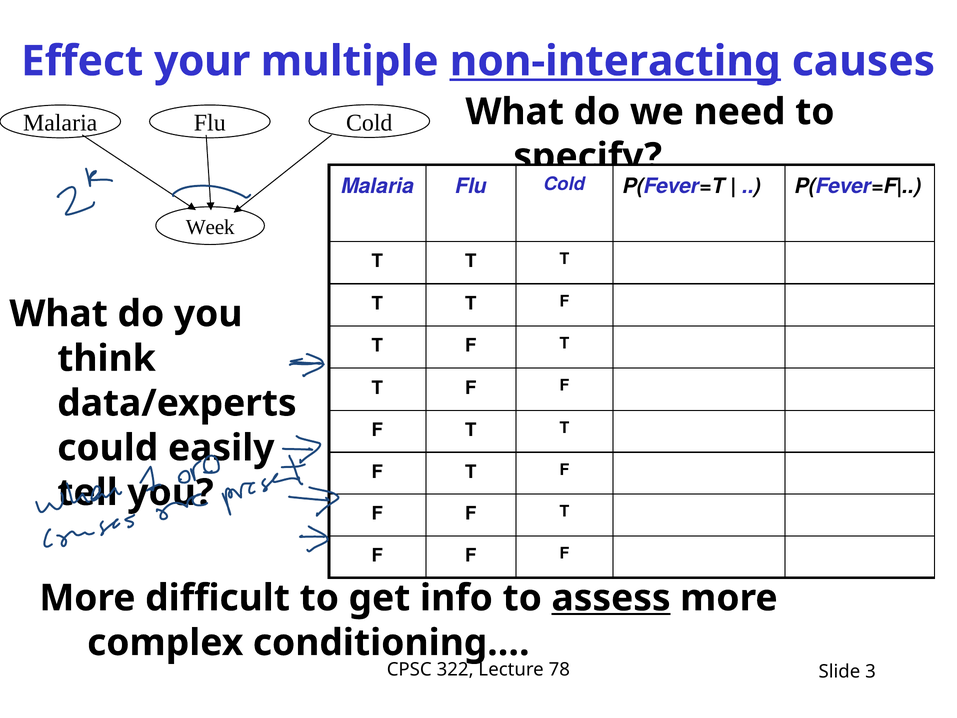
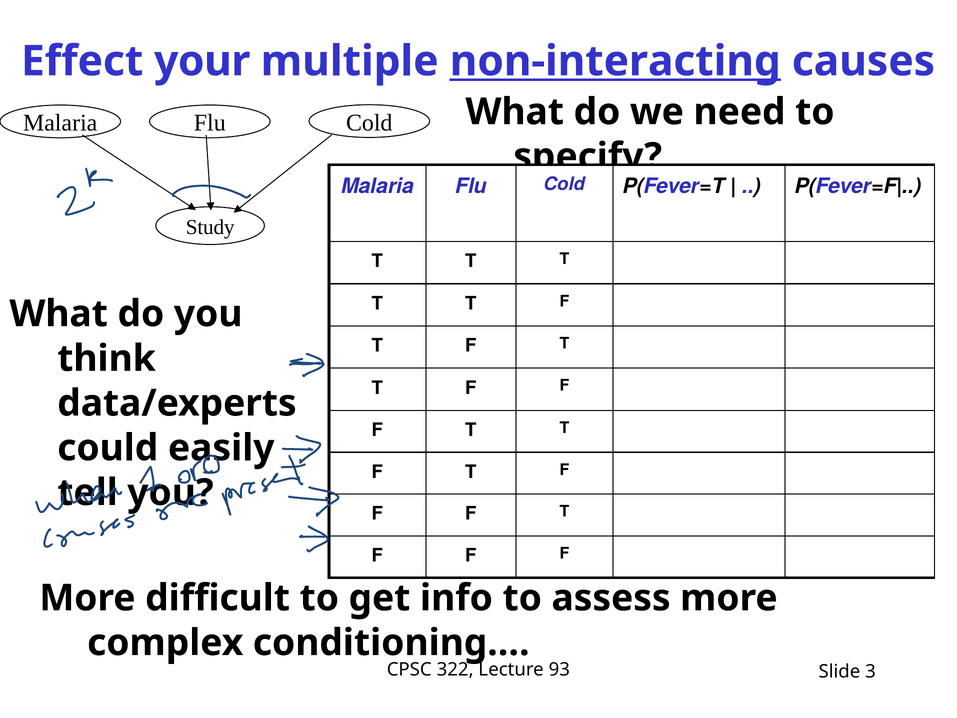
Week: Week -> Study (210, 227)
assess underline: present -> none (611, 598)
78: 78 -> 93 (559, 670)
